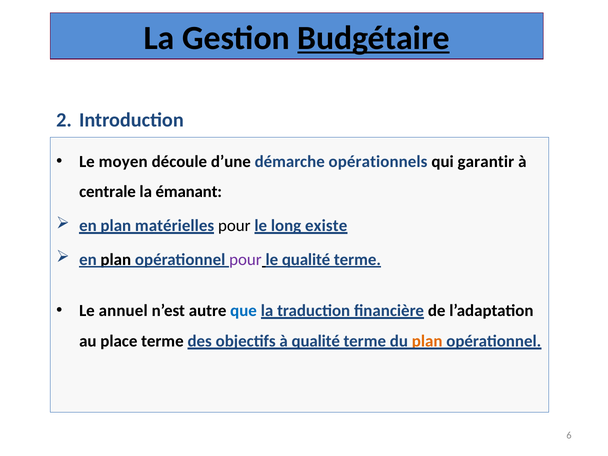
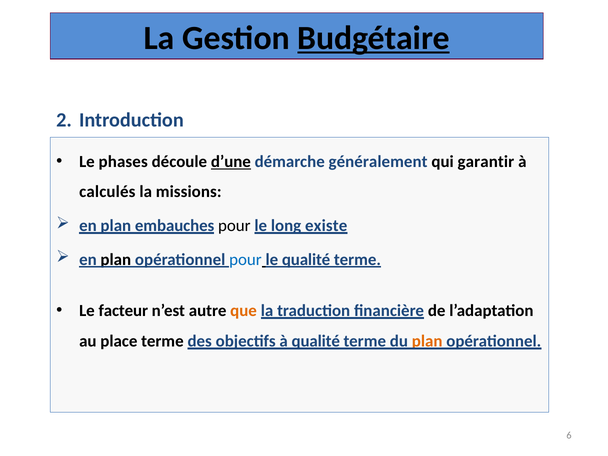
moyen: moyen -> phases (123, 162)
d’une underline: none -> present (231, 162)
opérationnels: opérationnels -> généralement (378, 162)
centrale: centrale -> calculés (107, 192)
émanant: émanant -> missions (189, 192)
matérielles: matérielles -> embauches (175, 226)
pour colour: purple -> blue (245, 259)
annuel: annuel -> facteur (123, 311)
que colour: blue -> orange (244, 311)
